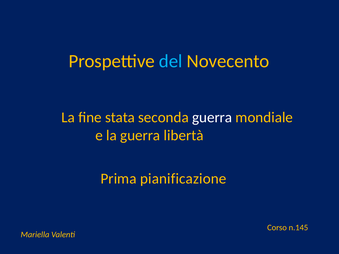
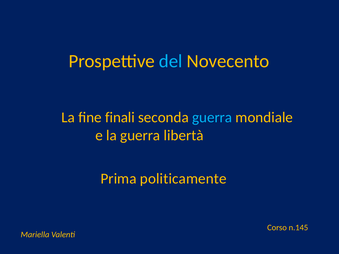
stata: stata -> finali (120, 118)
guerra colour: white -> light blue (212, 118)
pianificazione: pianificazione -> politicamente (183, 179)
